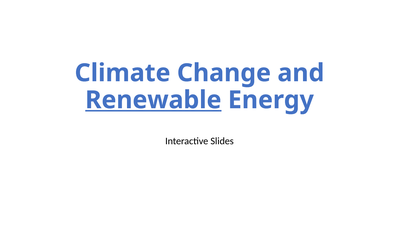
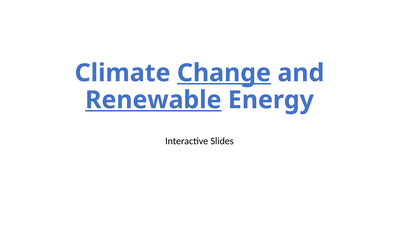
Change underline: none -> present (224, 73)
